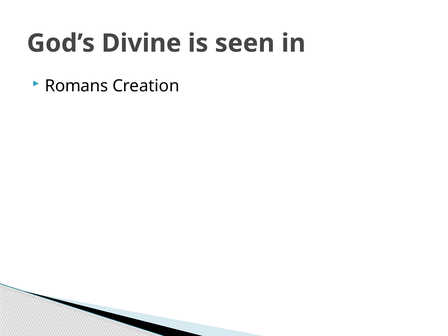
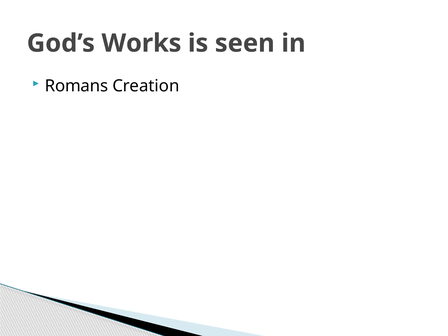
Divine: Divine -> Works (141, 43)
